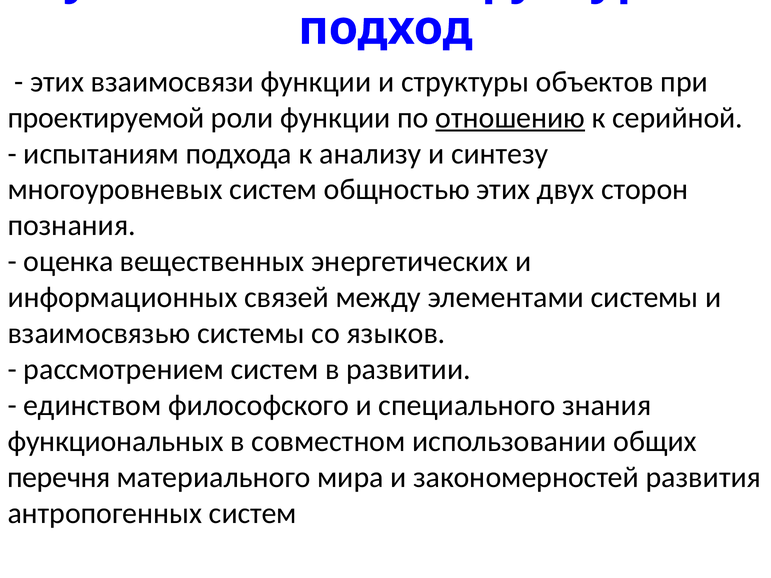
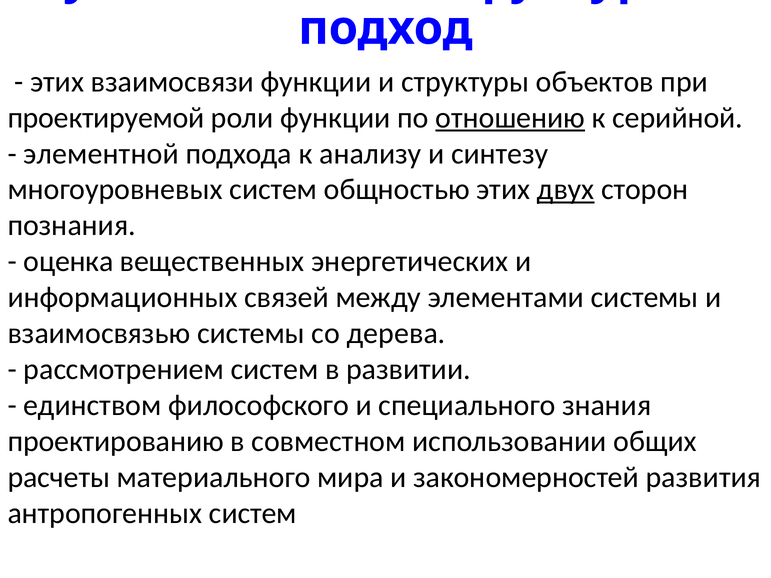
испытаниям: испытаниям -> элементной (101, 154)
двух underline: none -> present (566, 190)
языков: языков -> дерева (396, 334)
функциональных: функциональных -> проектированию (116, 442)
перечня: перечня -> расчеты (59, 478)
